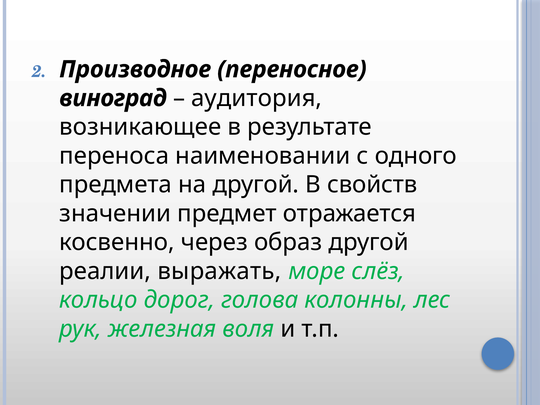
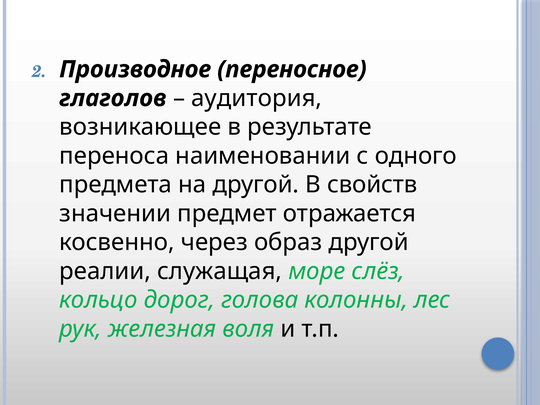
виноград: виноград -> глаголов (113, 98)
выражать: выражать -> служащая (220, 271)
